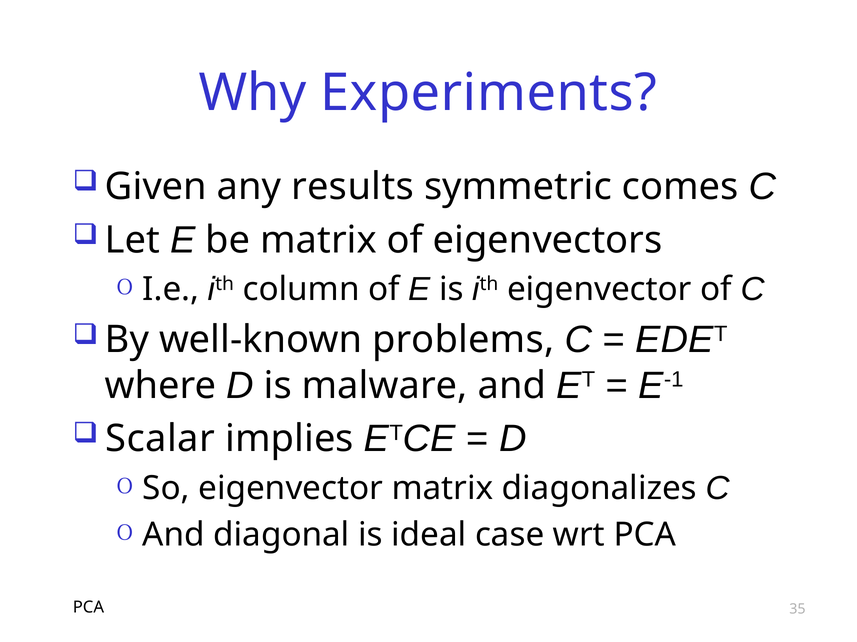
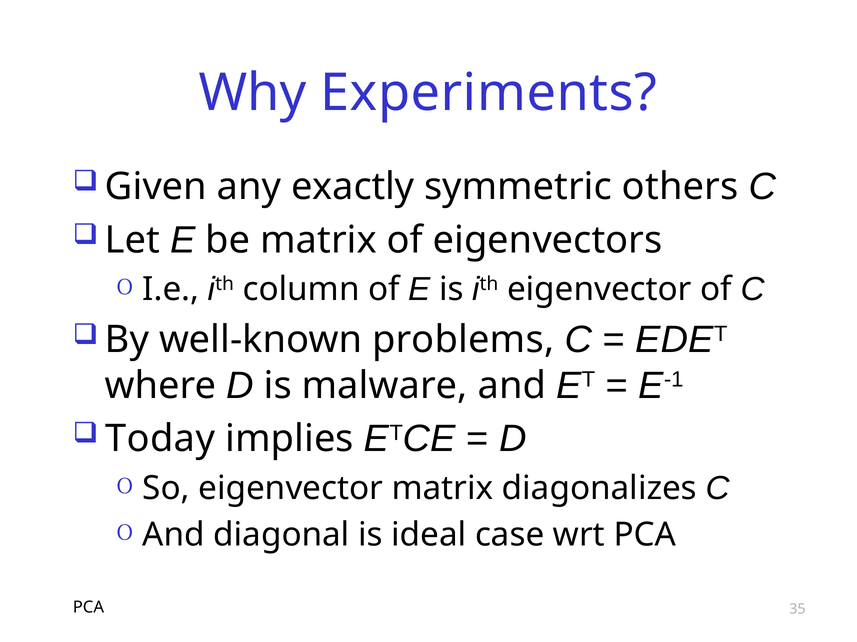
results: results -> exactly (353, 187)
comes: comes -> others (680, 187)
Scalar: Scalar -> Today (160, 439)
